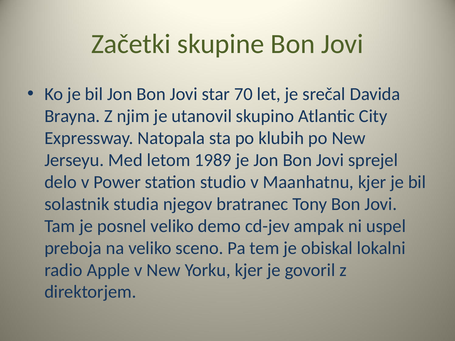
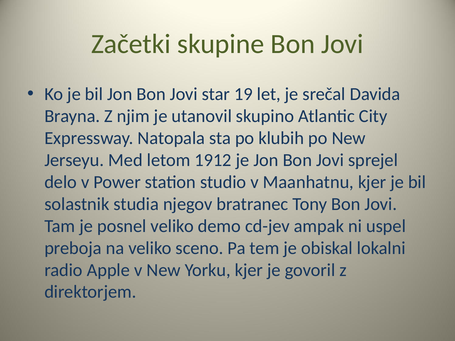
70: 70 -> 19 (243, 94)
1989: 1989 -> 1912 (213, 160)
